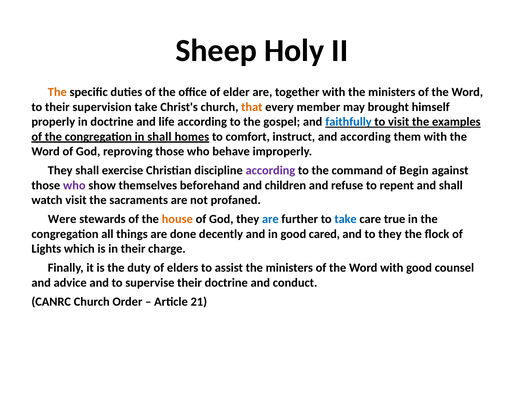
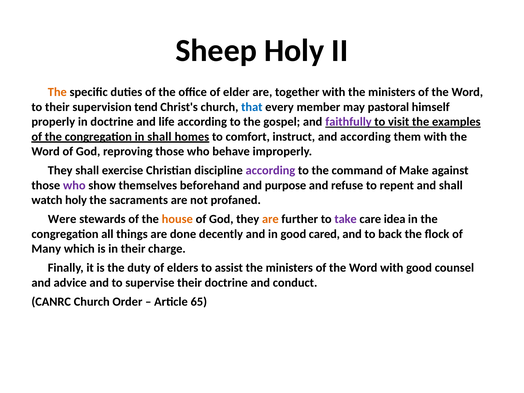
supervision take: take -> tend (146, 107)
that colour: orange -> blue (252, 107)
brought: brought -> pastoral (388, 107)
faithfully colour: blue -> purple (349, 122)
Begin: Begin -> Make (414, 171)
children: children -> purpose (285, 185)
watch visit: visit -> holy (76, 200)
are colour: blue -> orange (270, 219)
take colour: blue -> purple (346, 219)
true: true -> idea (395, 219)
to they: they -> back (390, 234)
Lights: Lights -> Many (46, 249)
21: 21 -> 65 (199, 302)
